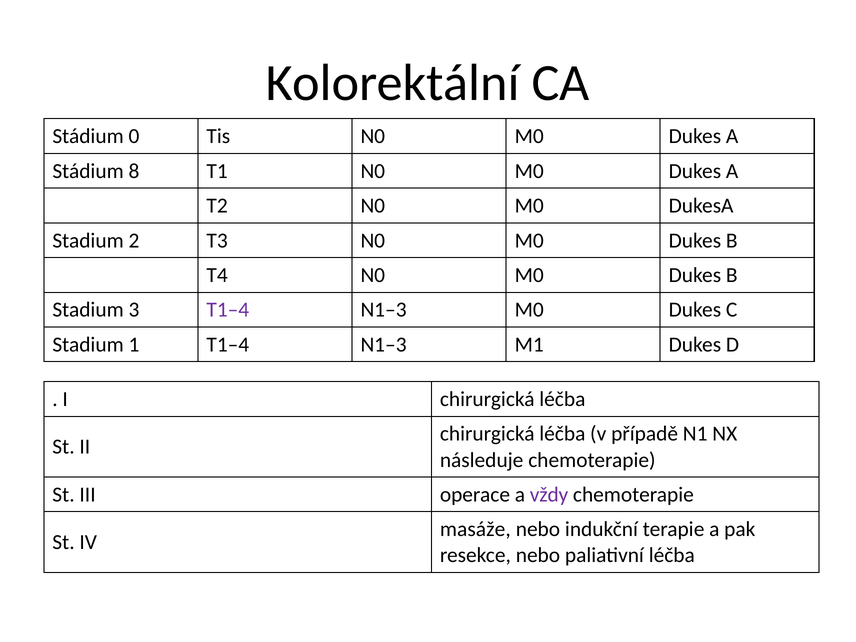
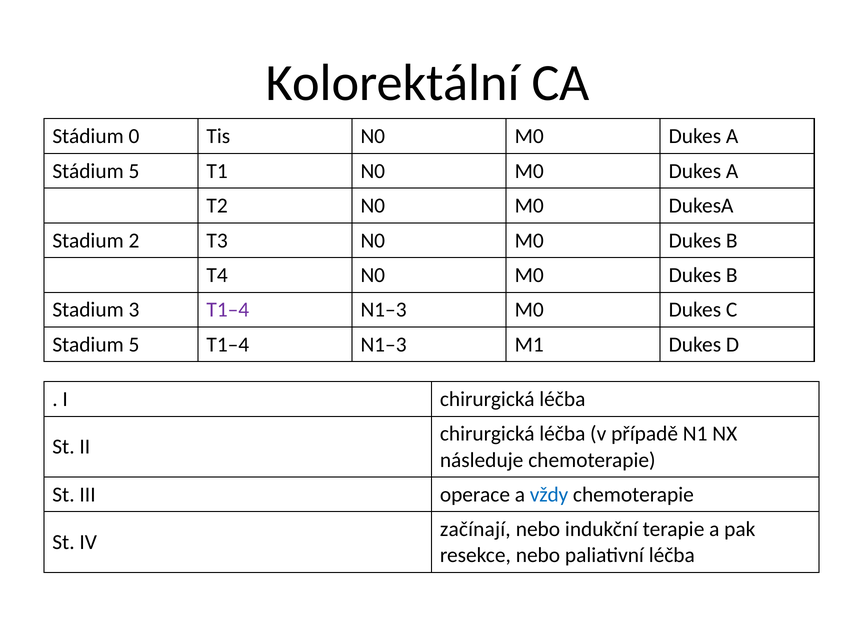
Stádium 8: 8 -> 5 (134, 171)
Stadium 1: 1 -> 5 (134, 345)
vždy colour: purple -> blue (549, 495)
masáže: masáže -> začínají (475, 529)
